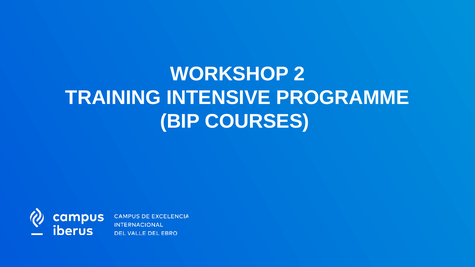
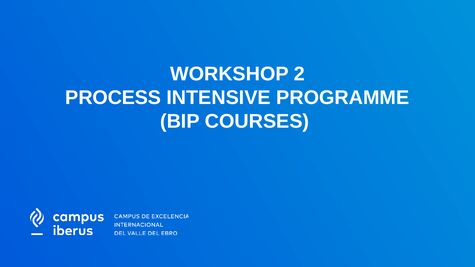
TRAINING: TRAINING -> PROCESS (113, 98)
